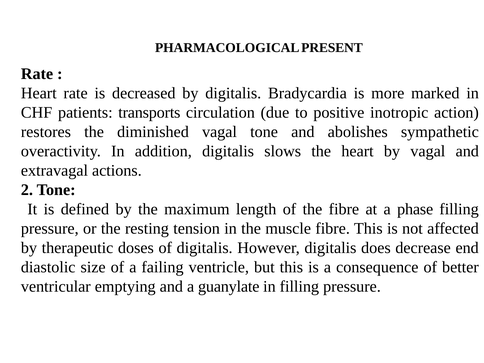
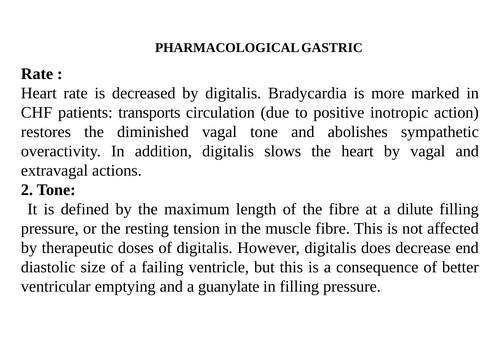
PRESENT: PRESENT -> GASTRIC (332, 48)
phase: phase -> dilute (415, 209)
